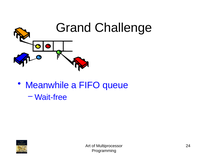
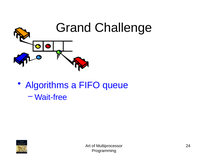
Meanwhile: Meanwhile -> Algorithms (47, 85)
